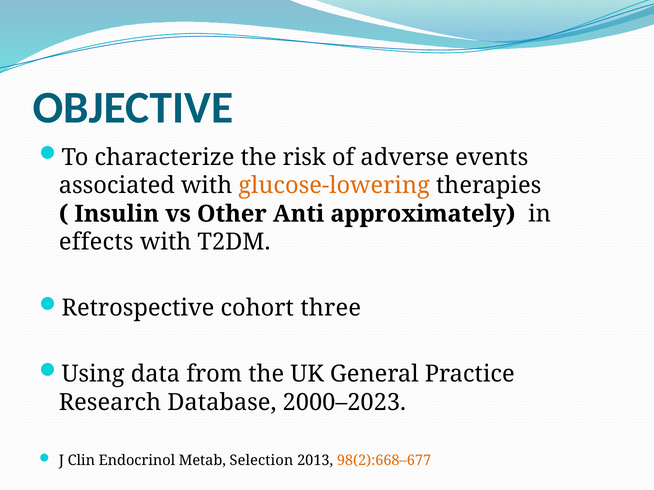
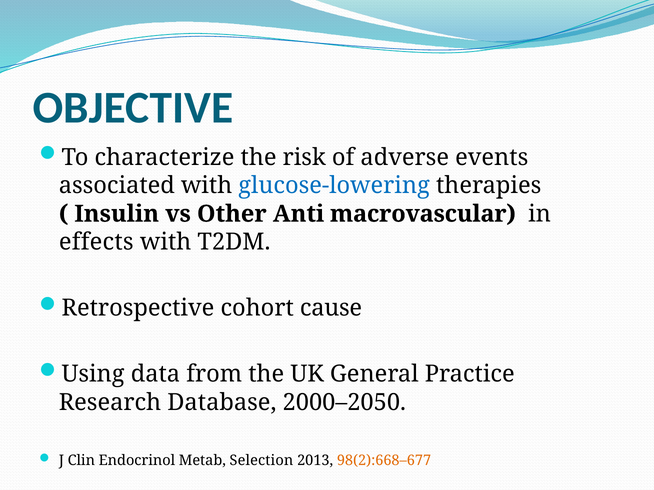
glucose-lowering colour: orange -> blue (334, 186)
approximately: approximately -> macrovascular (423, 214)
three: three -> cause (331, 308)
2000–2023: 2000–2023 -> 2000–2050 (344, 403)
